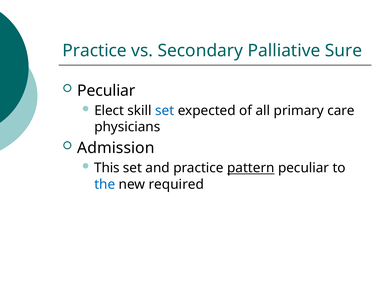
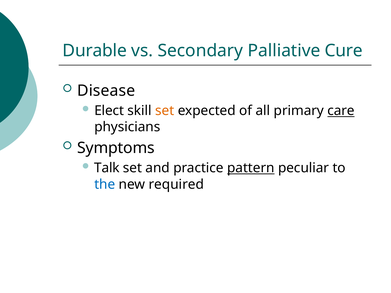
Practice: Practice -> Durable (95, 51)
Sure: Sure -> Cure (344, 51)
Peculiar: Peculiar -> Disease (106, 91)
set colour: blue -> orange (165, 111)
care underline: none -> present (341, 111)
Admission: Admission -> Symptoms (116, 148)
This: This -> Talk (107, 168)
